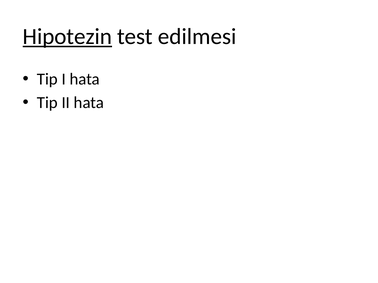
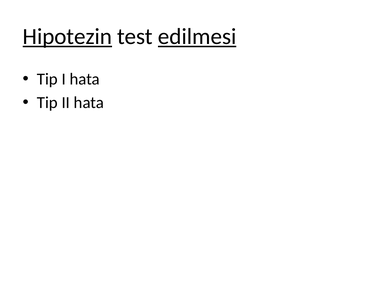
edilmesi underline: none -> present (197, 37)
